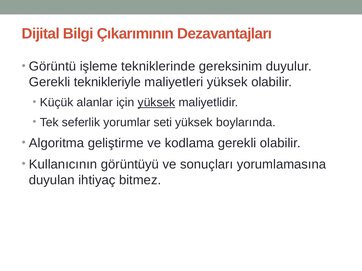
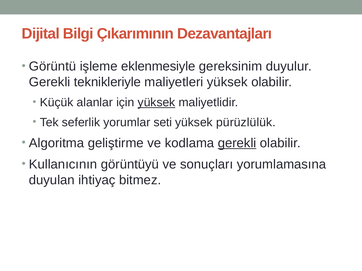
tekniklerinde: tekniklerinde -> eklenmesiyle (158, 66)
boylarında: boylarında -> pürüzlülük (246, 123)
gerekli underline: none -> present (237, 143)
